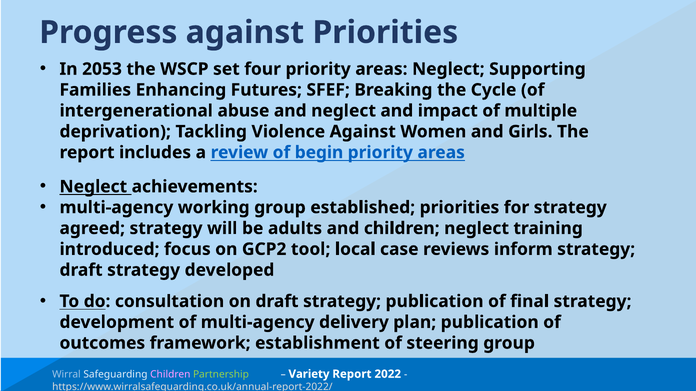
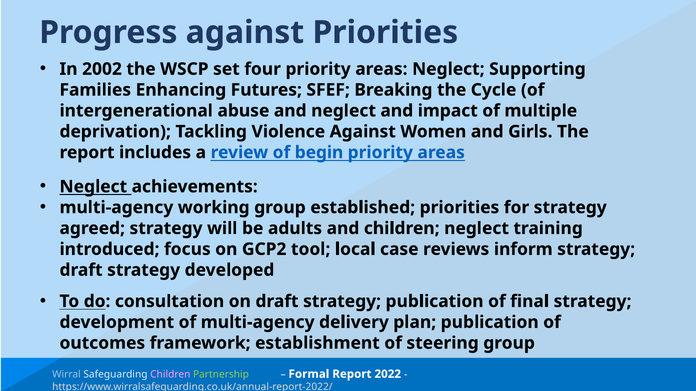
2053: 2053 -> 2002 (102, 69)
Variety: Variety -> Formal (309, 374)
